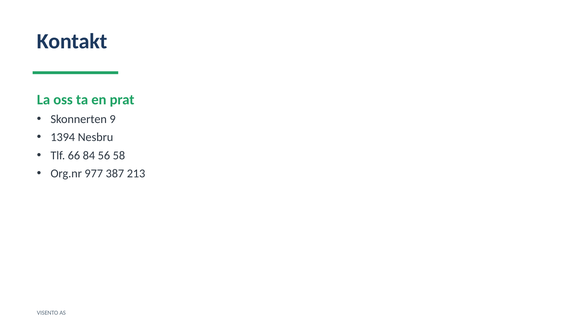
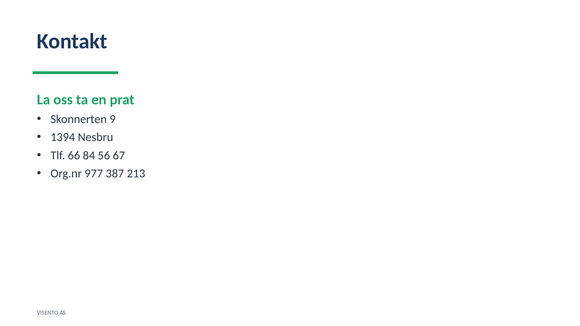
58: 58 -> 67 (119, 156)
